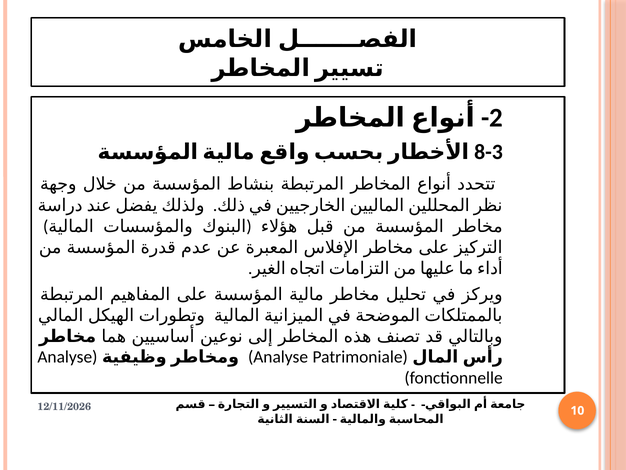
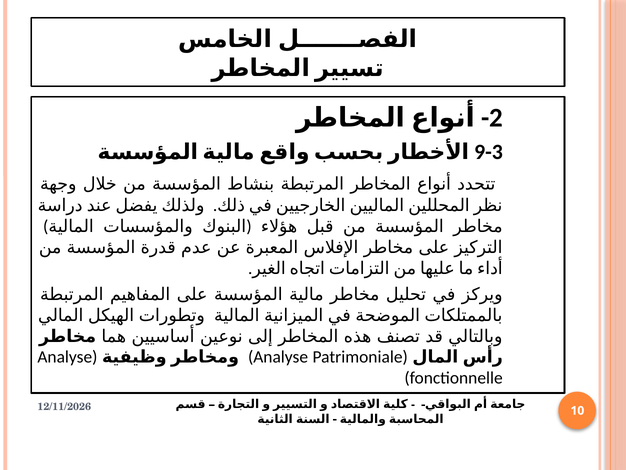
8-3: 8-3 -> 9-3 (489, 152)
